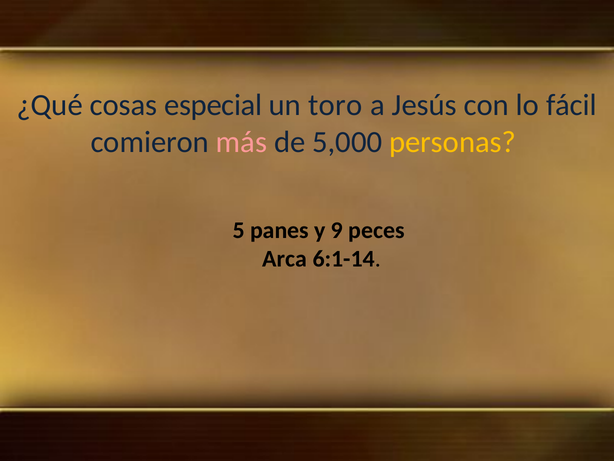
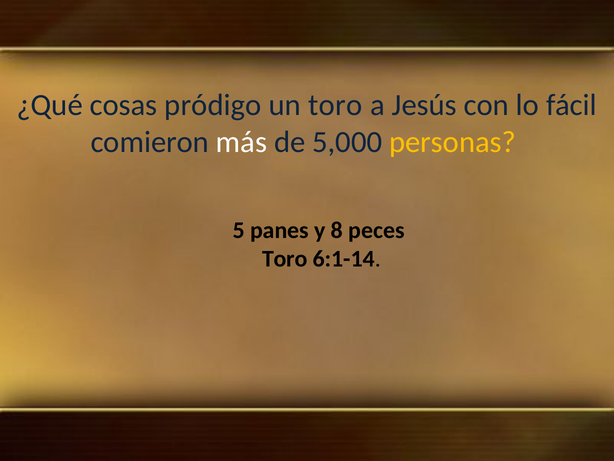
especial: especial -> pródigo (213, 105)
más colour: pink -> white (242, 142)
9: 9 -> 8 (337, 230)
Arca: Arca -> Toro (285, 259)
